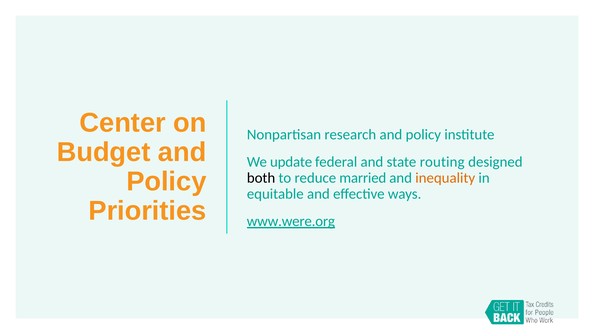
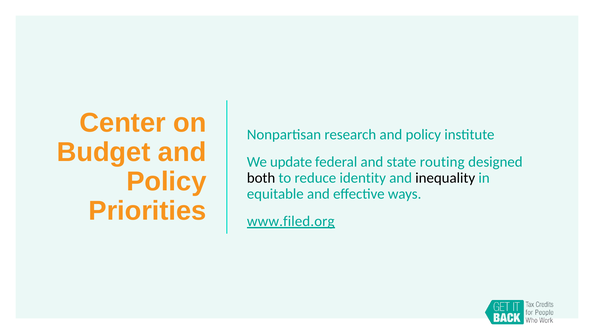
married: married -> identity (363, 178)
inequality colour: orange -> black (445, 178)
www.were.org: www.were.org -> www.filed.org (291, 221)
